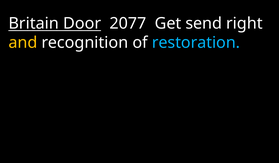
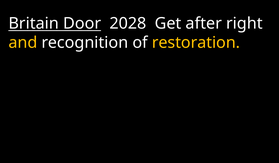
2077: 2077 -> 2028 (128, 23)
send: send -> after (204, 23)
restoration colour: light blue -> yellow (196, 43)
